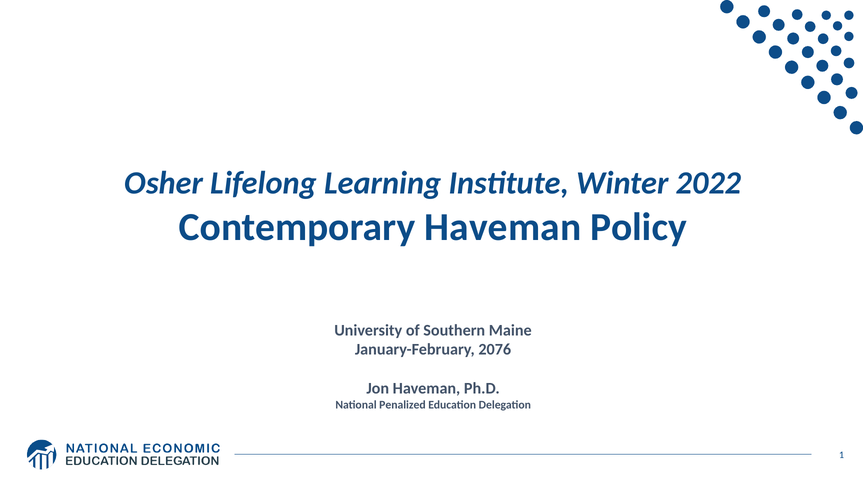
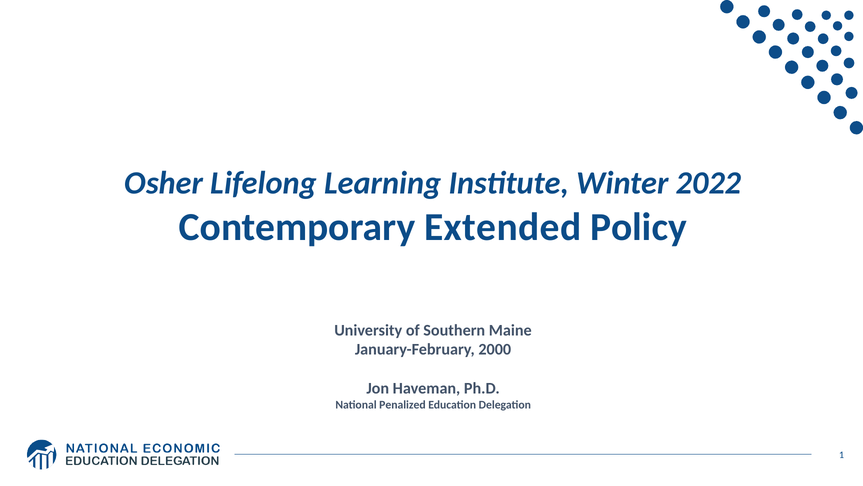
Contemporary Haveman: Haveman -> Extended (503, 227)
2076: 2076 -> 2000 (495, 349)
